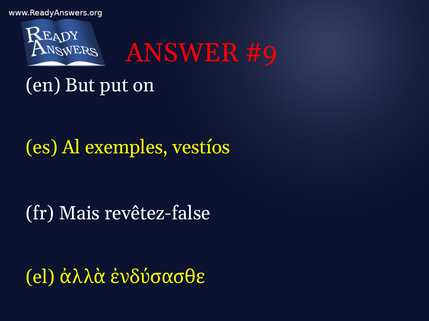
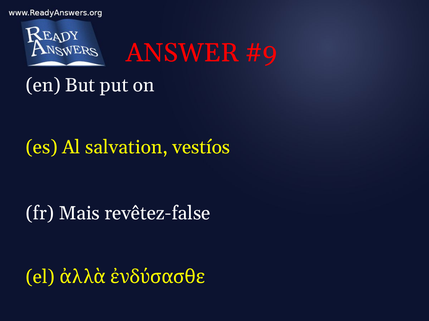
exemples: exemples -> salvation (126, 148)
